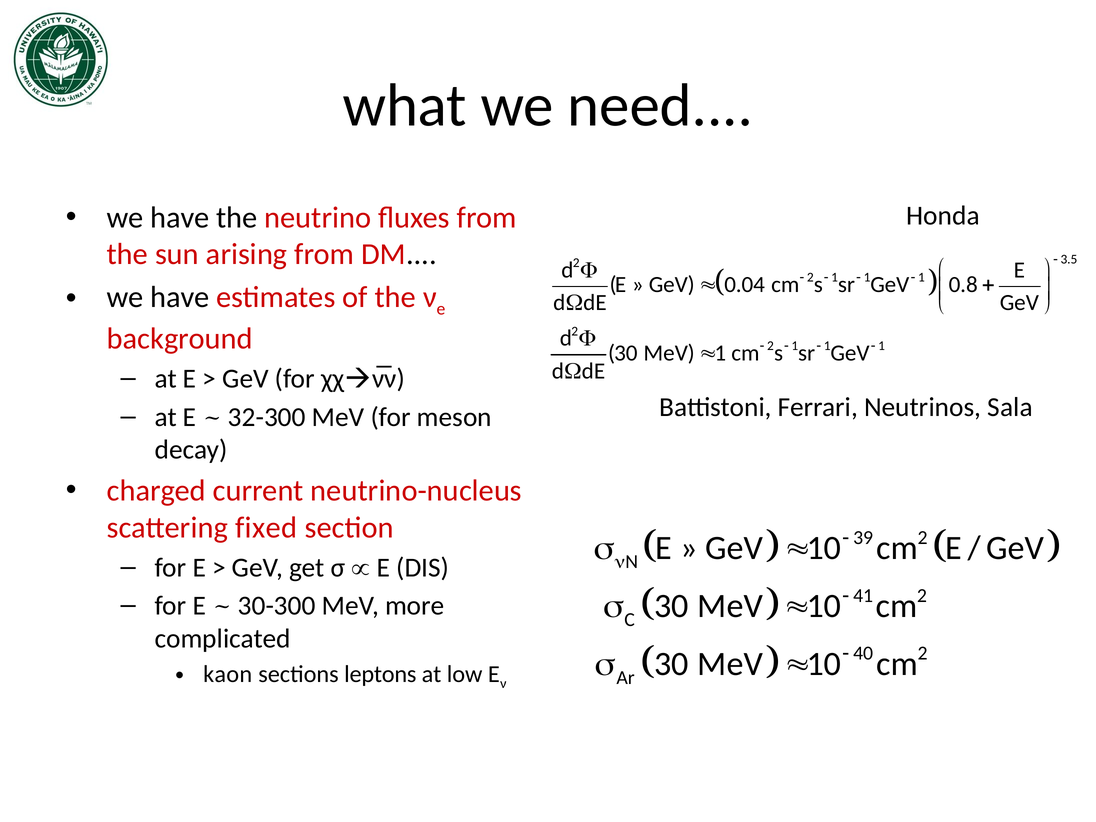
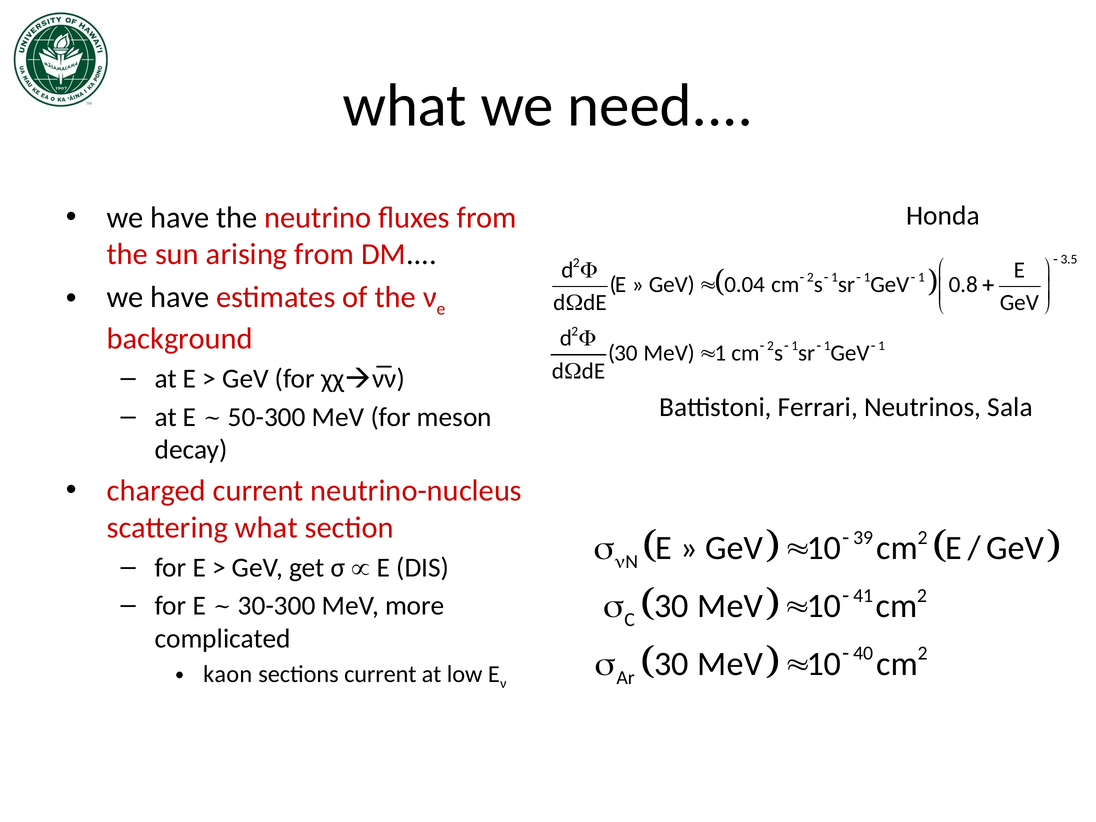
32-300: 32-300 -> 50-300 (267, 417)
scattering fixed: fixed -> what (266, 528)
sections leptons: leptons -> current (380, 674)
